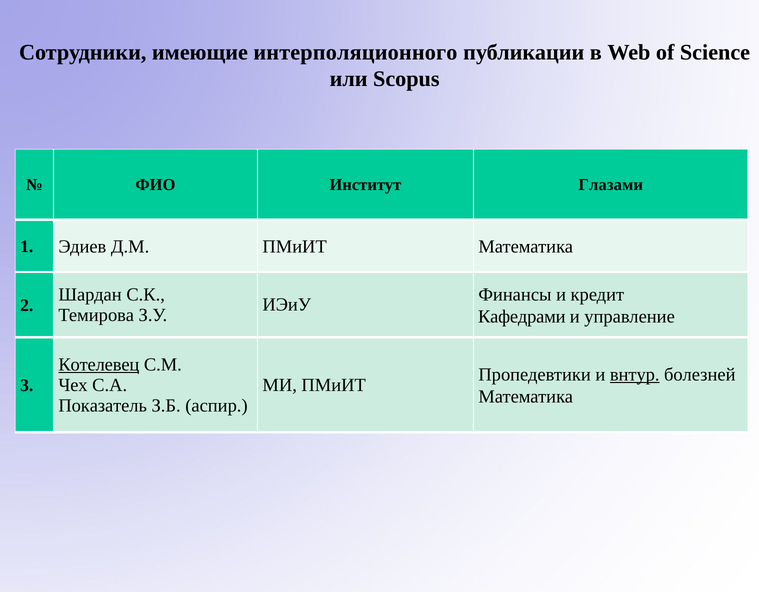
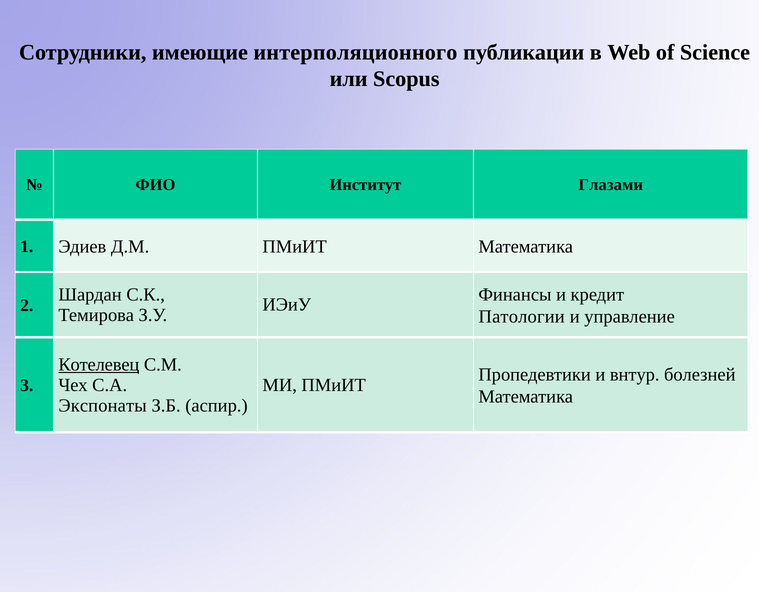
Кафедрами: Кафедрами -> Патологии (522, 316)
внтур underline: present -> none (635, 374)
Показатель: Показатель -> Экспонаты (103, 405)
